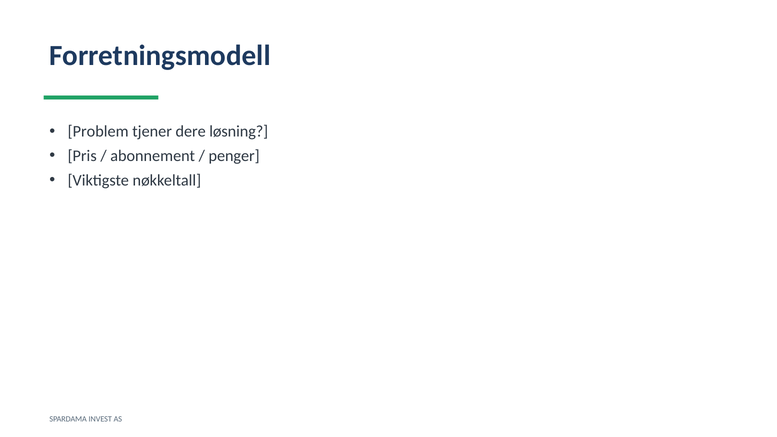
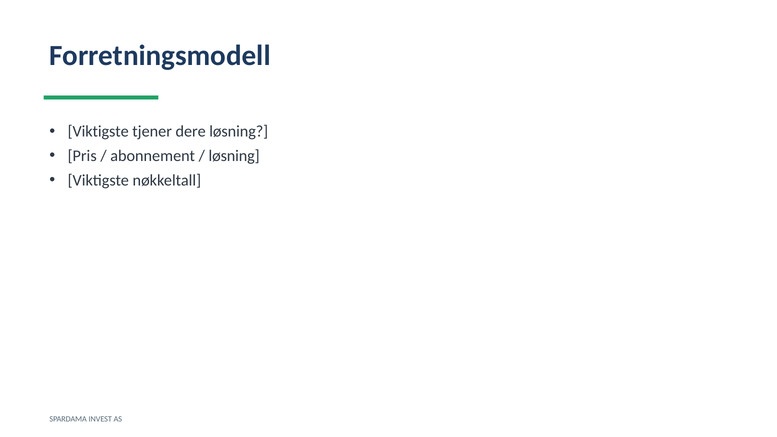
Problem: Problem -> Viktigste (98, 132)
penger: penger -> løsning (234, 156)
